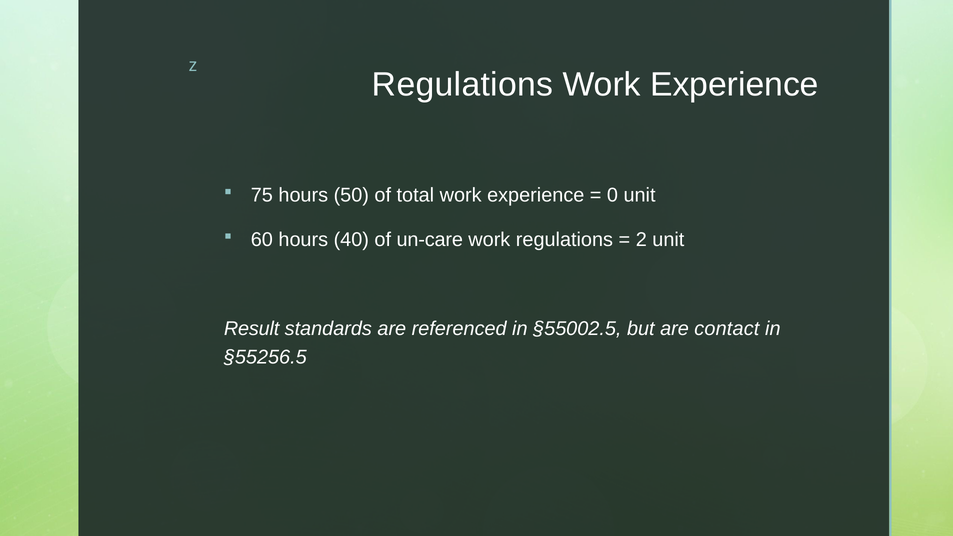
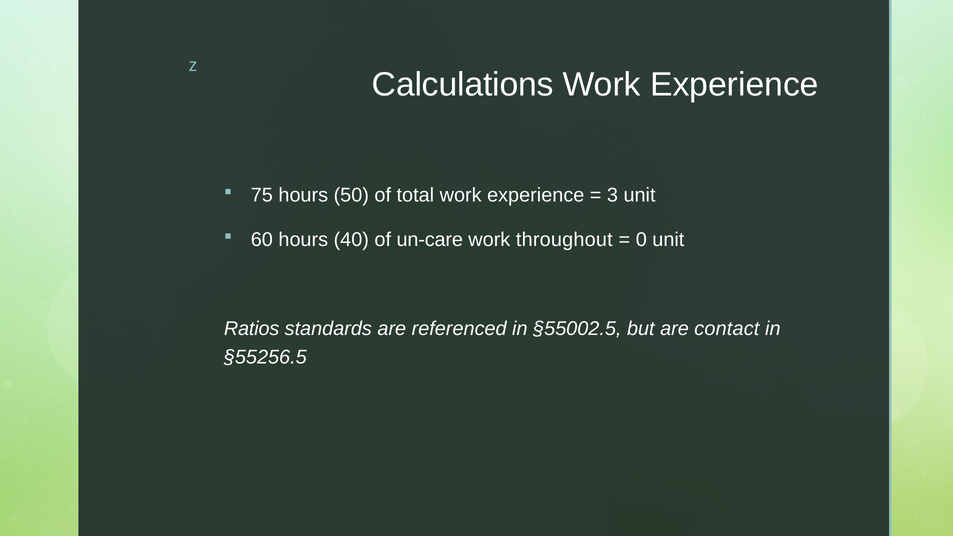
Regulations: Regulations -> Calculations (463, 85)
0: 0 -> 3 (612, 195)
work regulations: regulations -> throughout (564, 240)
2: 2 -> 0 (641, 240)
Result: Result -> Ratios (252, 329)
